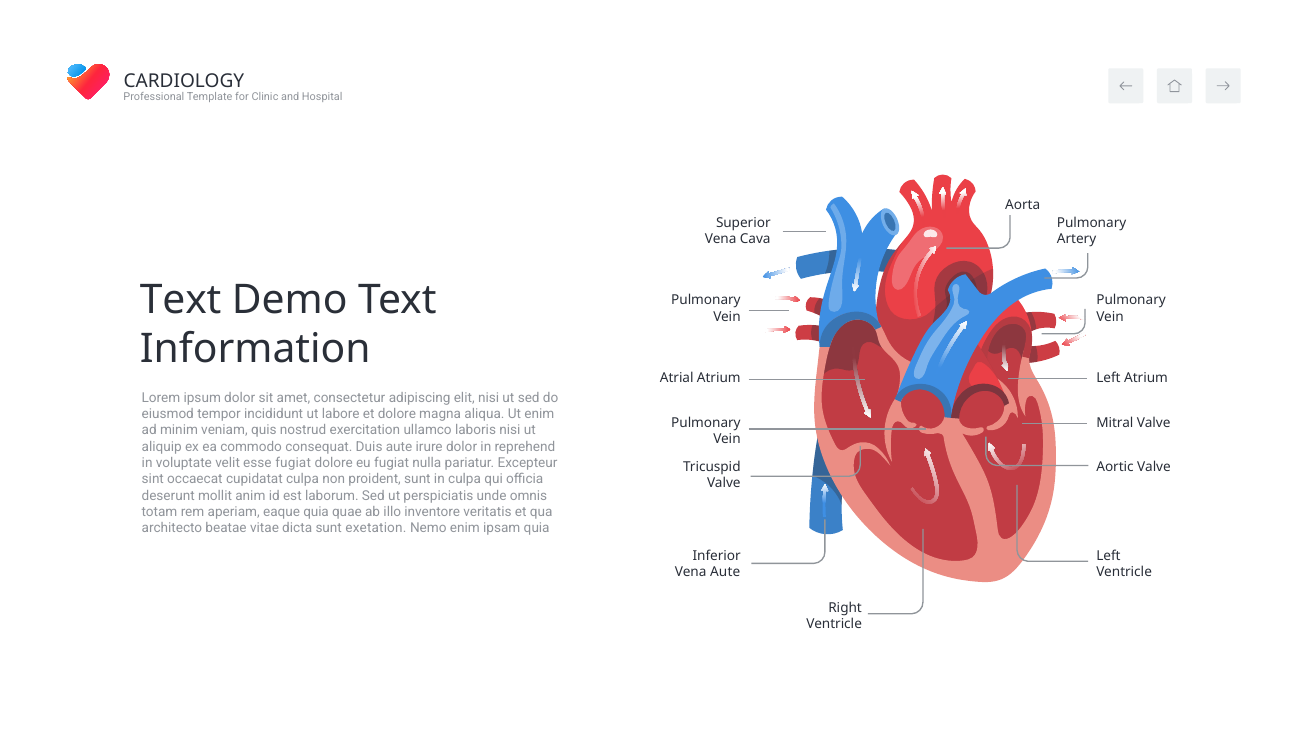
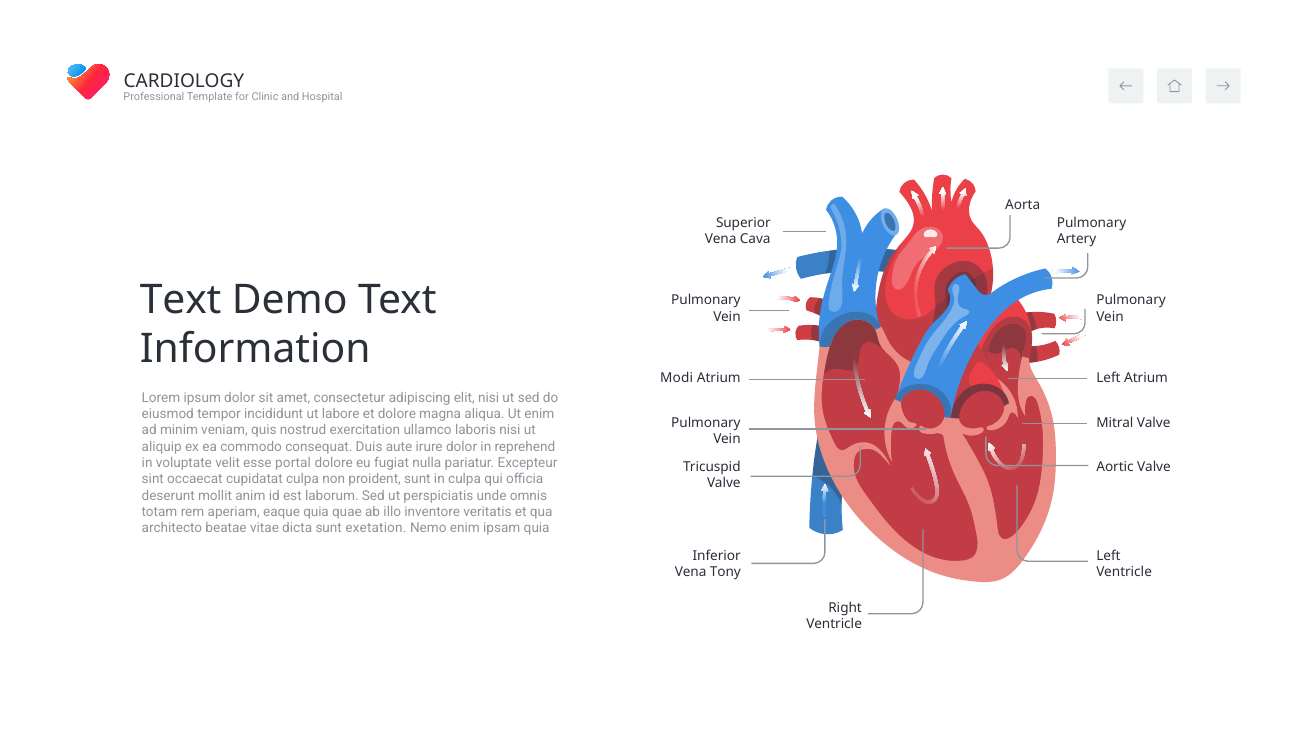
Atrial: Atrial -> Modi (677, 378)
esse fugiat: fugiat -> portal (293, 463)
Vena Aute: Aute -> Tony (725, 572)
